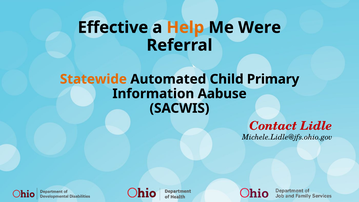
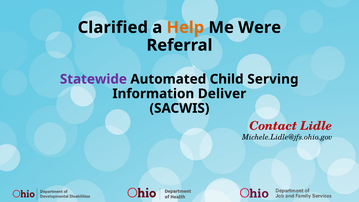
Effective: Effective -> Clarified (113, 27)
Statewide colour: orange -> purple (93, 79)
Primary: Primary -> Serving (273, 79)
Aabuse: Aabuse -> Deliver (222, 94)
